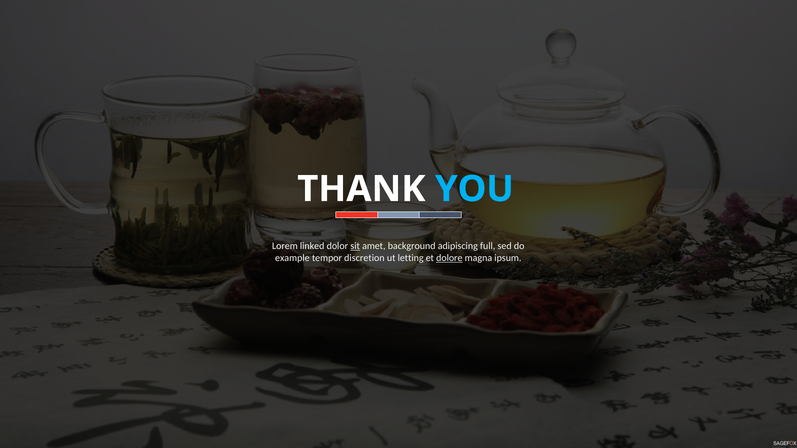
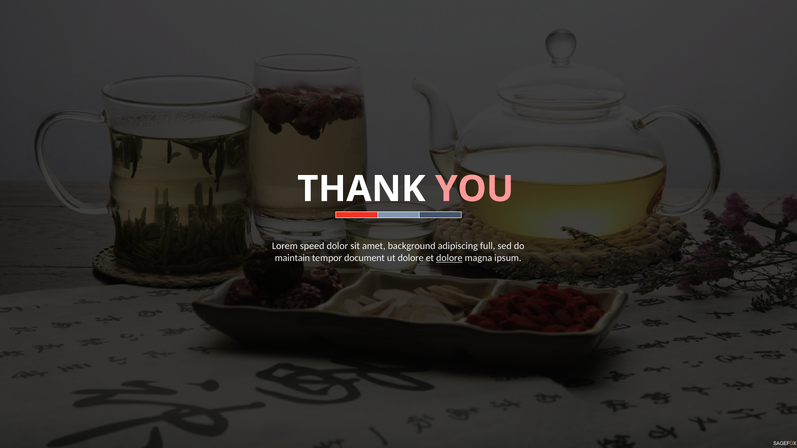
YOU colour: light blue -> pink (474, 189)
linked: linked -> speed (312, 246)
sit underline: present -> none (355, 246)
example: example -> maintain (292, 258)
discretion: discretion -> document (364, 258)
ut letting: letting -> dolore (411, 258)
